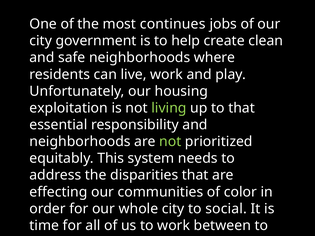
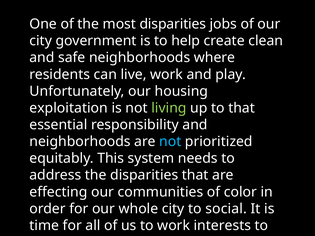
most continues: continues -> disparities (173, 24)
not colour: light green -> light blue (170, 142)
between: between -> interests (222, 226)
